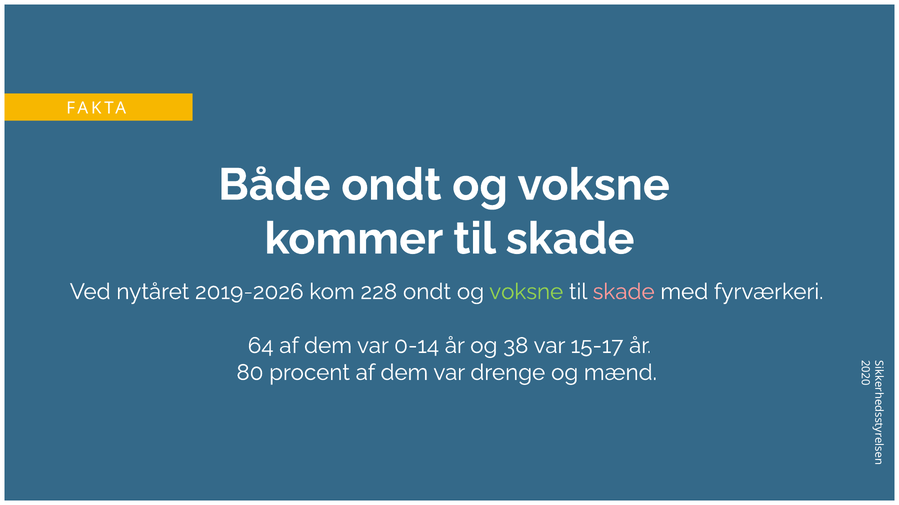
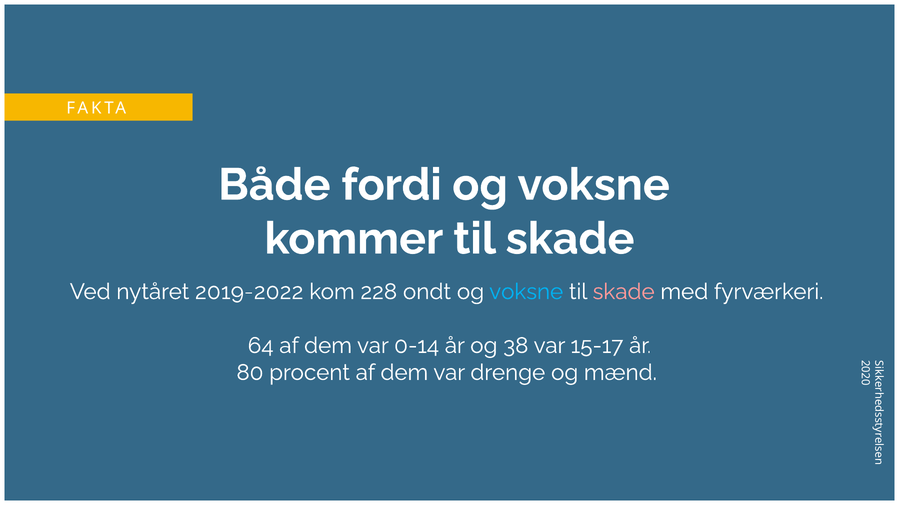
Både ondt: ondt -> fordi (391, 185)
2019-2026: 2019-2026 -> 2019-2022 (249, 292)
voksne colour: light green -> light blue (526, 292)
